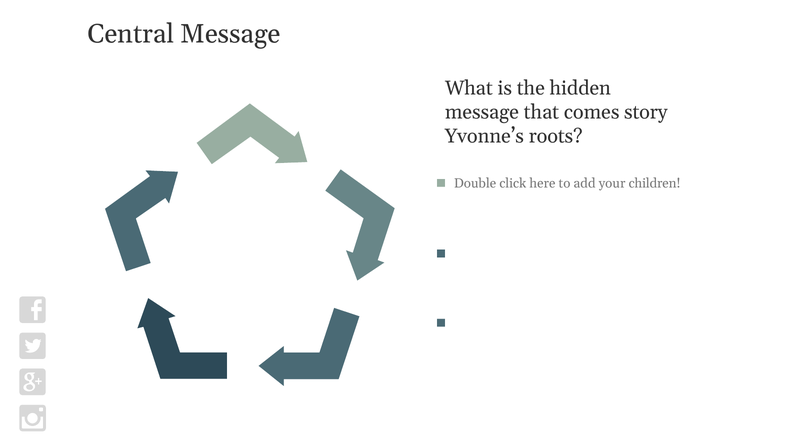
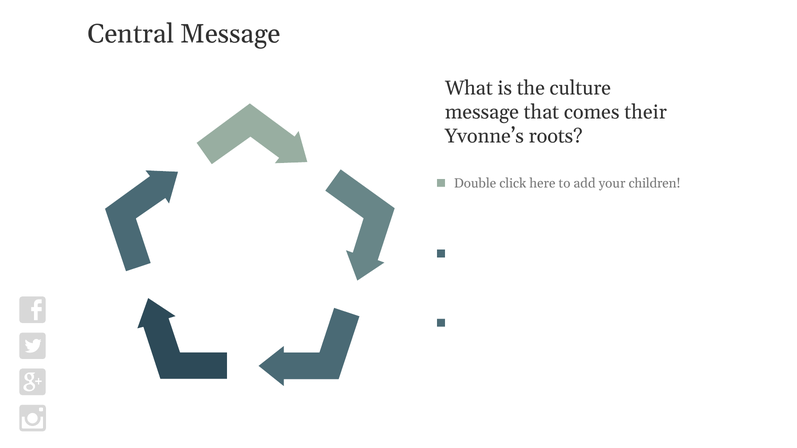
hidden: hidden -> culture (580, 88)
story: story -> their (646, 112)
